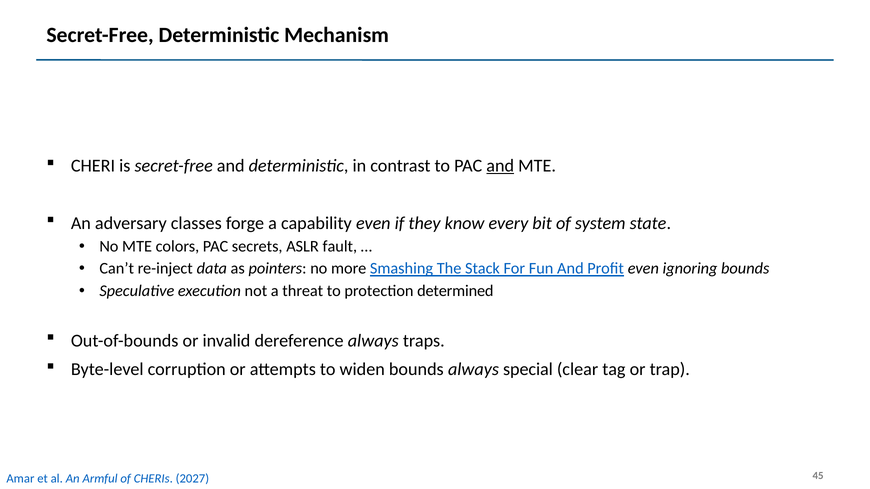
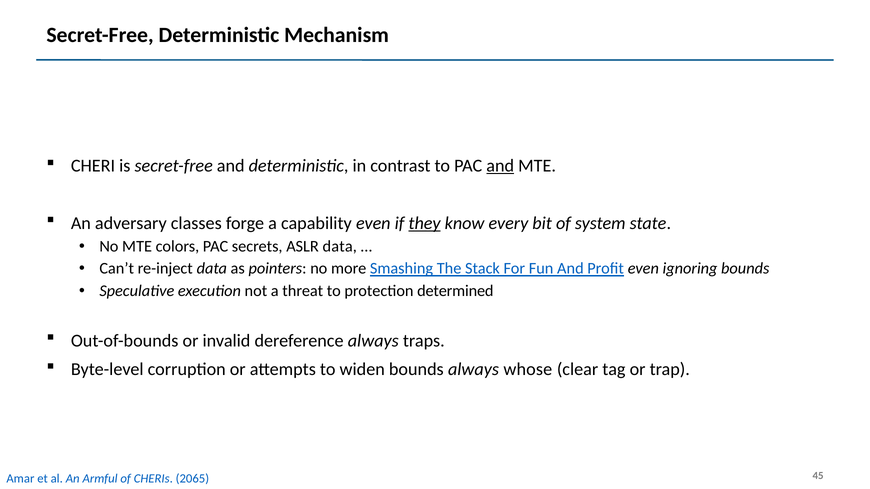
they underline: none -> present (425, 223)
ASLR fault: fault -> data (340, 246)
special: special -> whose (528, 369)
2027: 2027 -> 2065 (192, 479)
